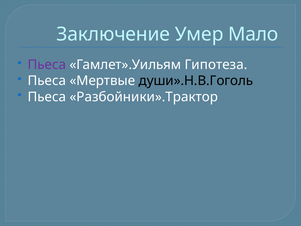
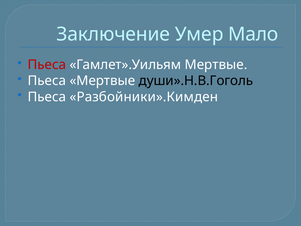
Пьеса colour: purple -> red (47, 65)
Гамлет».Уильям Гипотеза: Гипотеза -> Мертвые (216, 65)
Разбойники».Трактор: Разбойники».Трактор -> Разбойники».Кимден (144, 97)
